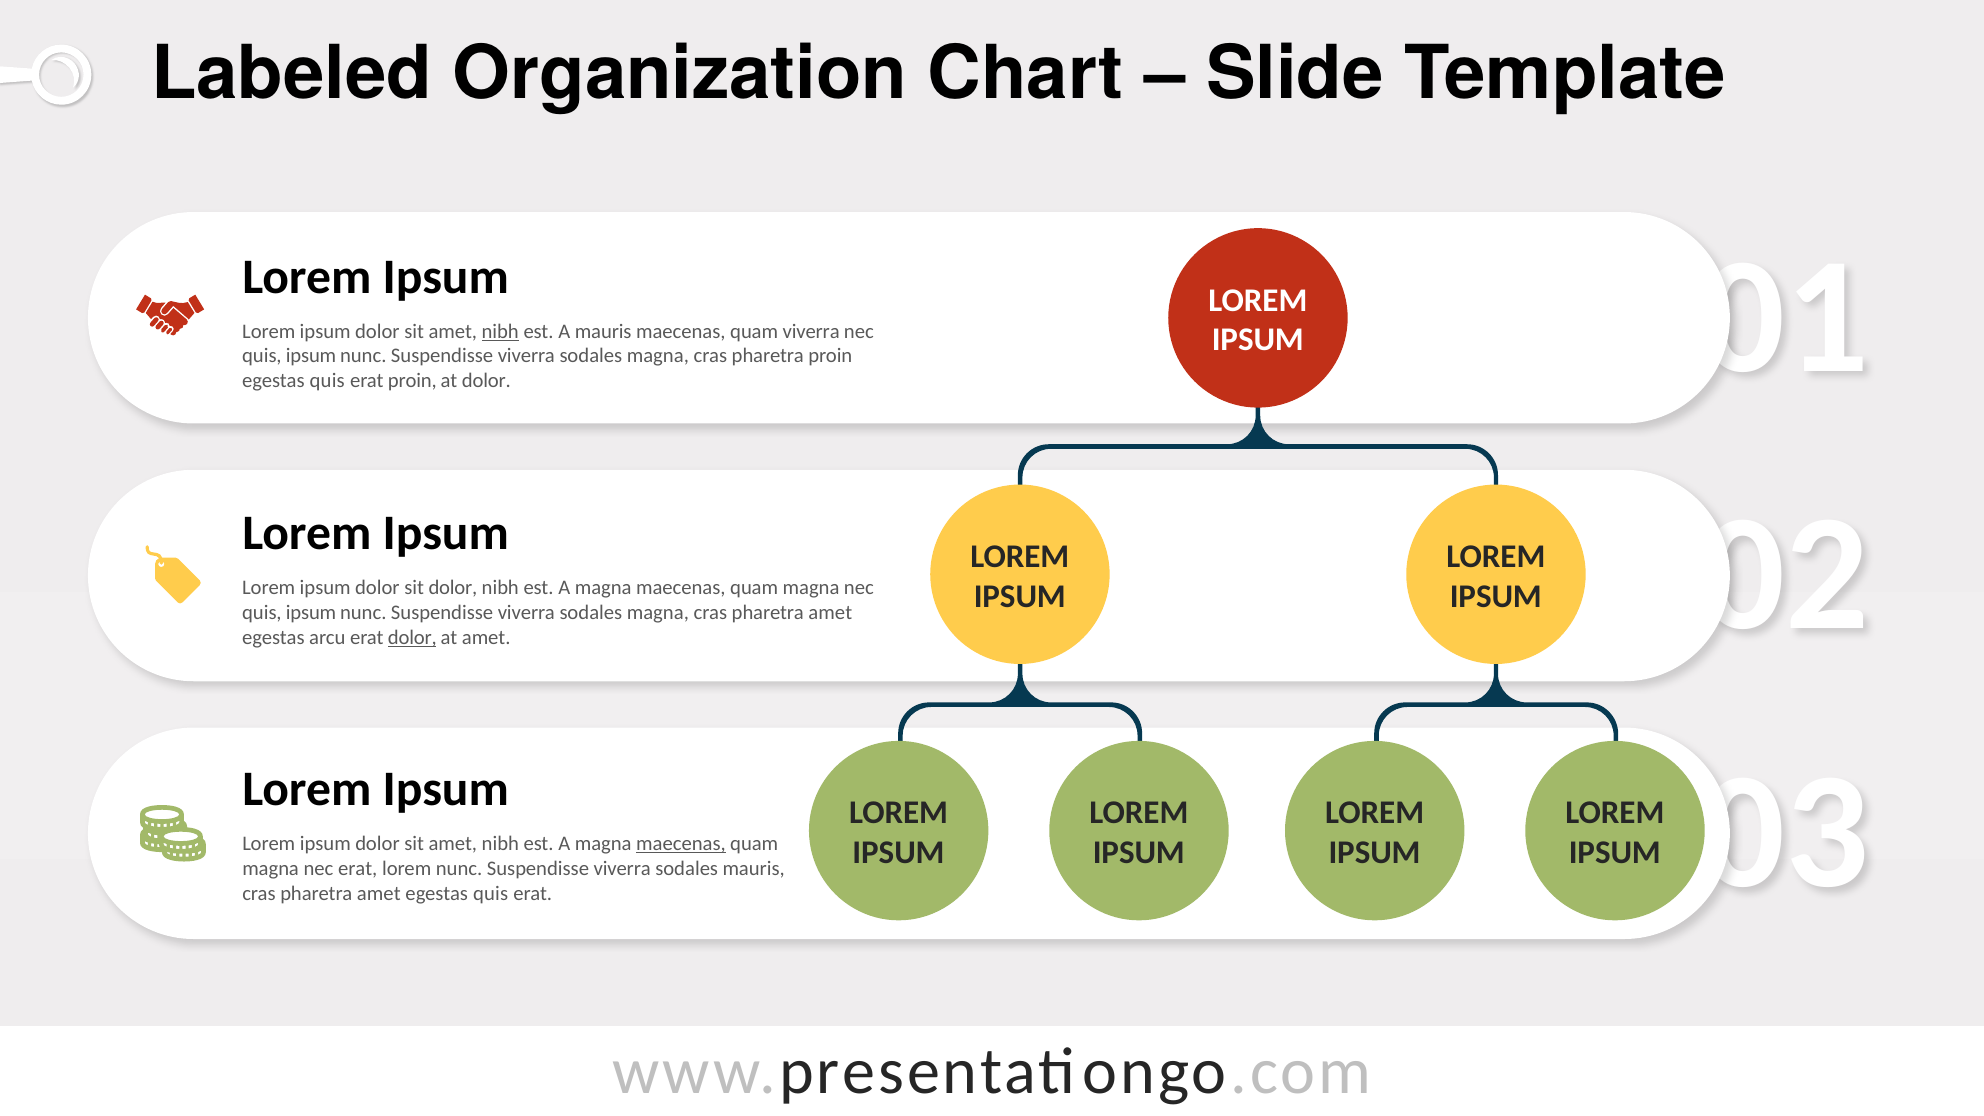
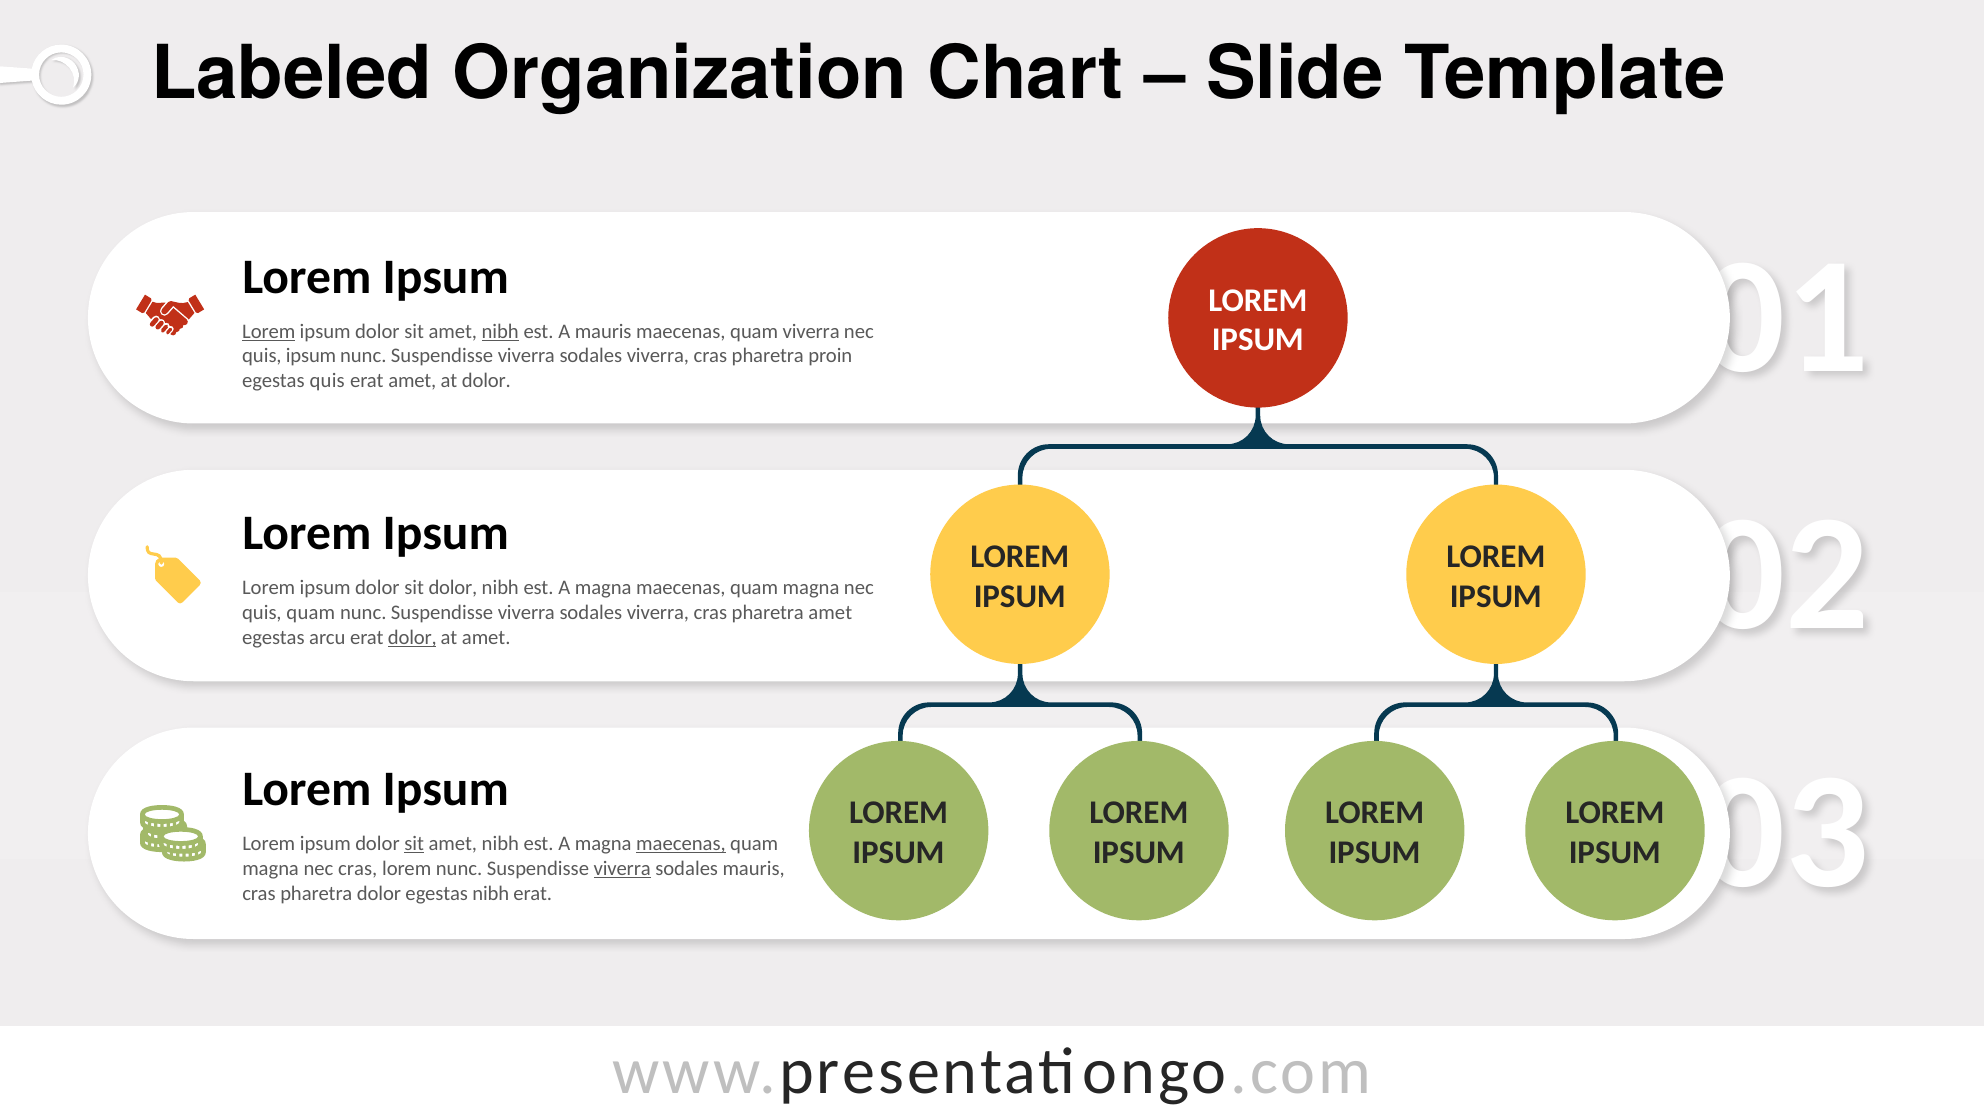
Lorem underline: none -> present (269, 331)
magna: magna -> viverra (658, 356)
erat proin: proin -> amet (412, 381)
ipsum: ipsum -> quam (311, 612)
magna: magna -> viverra (658, 612)
sit underline: none -> present (414, 844)
nec erat: erat -> cras (358, 869)
viverra underline: none -> present (622, 869)
amet: amet -> dolor (379, 894)
quis: quis -> nibh (491, 894)
